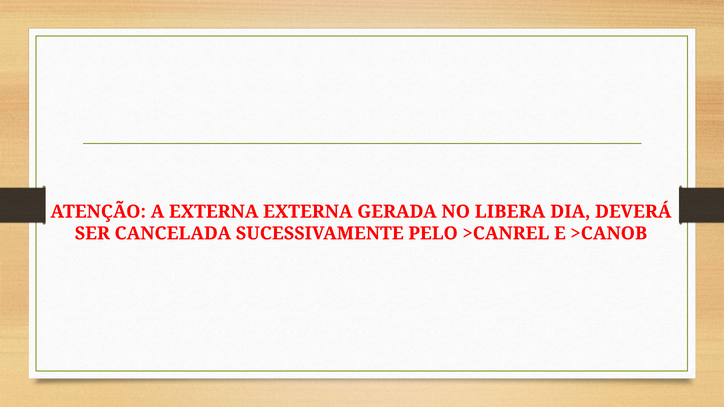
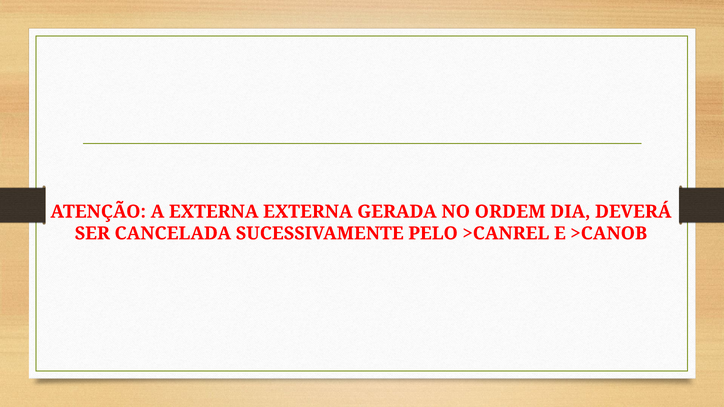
LIBERA: LIBERA -> ORDEM (510, 212)
